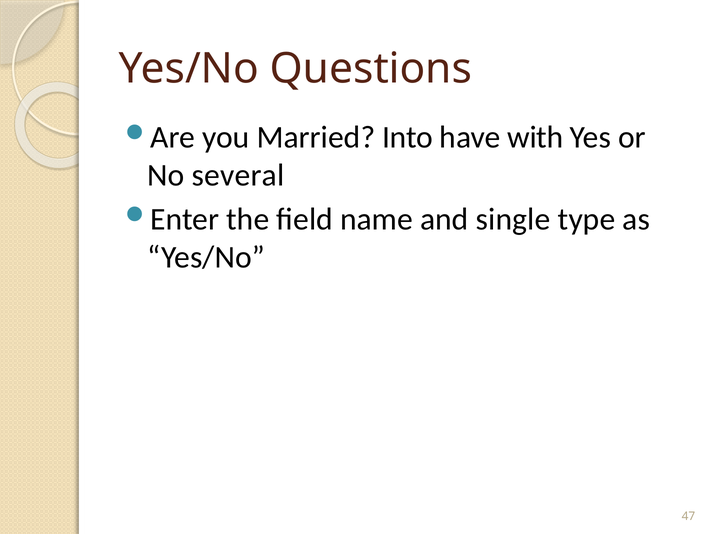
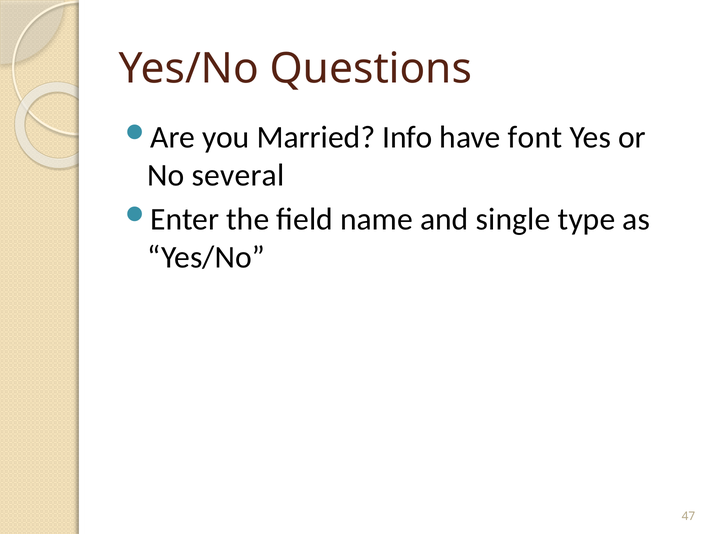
Into: Into -> Info (407, 137)
with: with -> font (535, 137)
